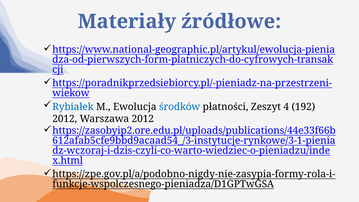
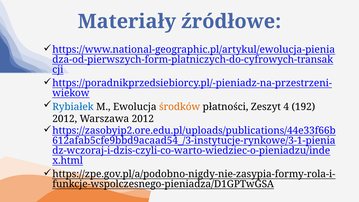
środków colour: blue -> orange (180, 107)
